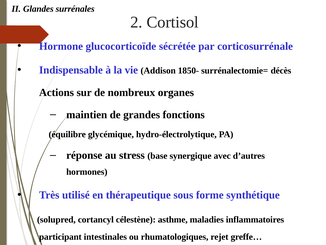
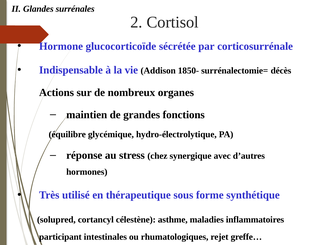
base: base -> chez (157, 156)
